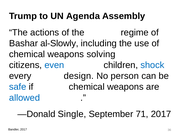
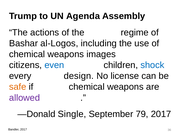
al-Slowly: al-Slowly -> al-Logos (59, 44)
solving: solving -> images (101, 54)
person: person -> license (125, 76)
safe colour: blue -> orange (18, 87)
allowed colour: blue -> purple (25, 98)
71: 71 -> 79 (142, 114)
